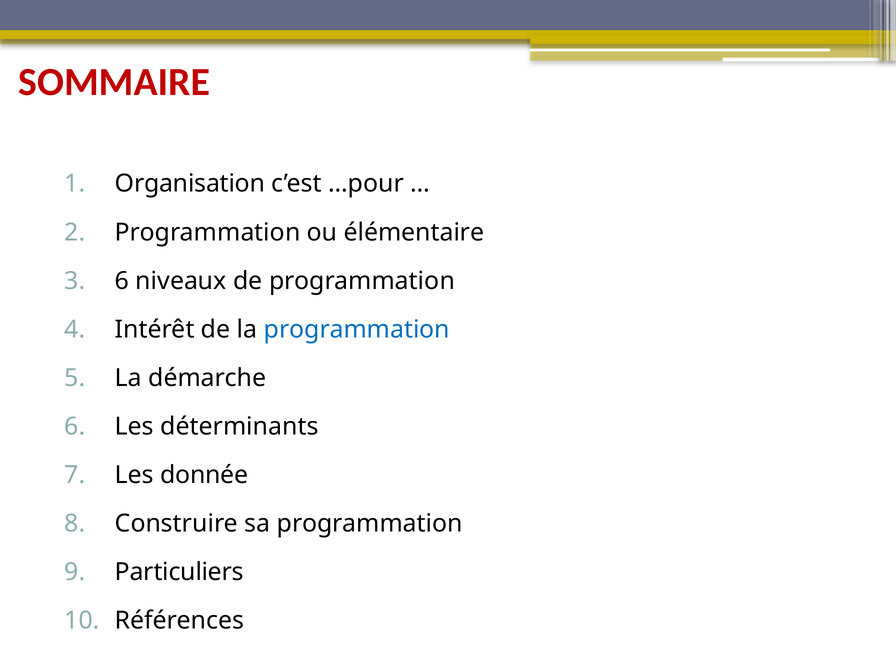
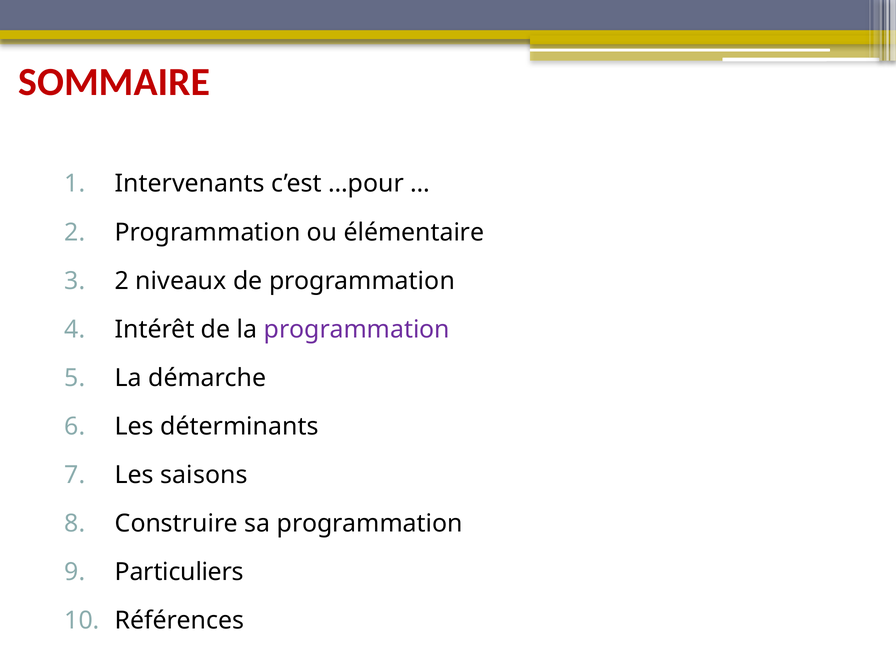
Organisation: Organisation -> Intervenants (190, 184)
3 6: 6 -> 2 (122, 281)
programmation colour: blue -> purple (357, 329)
donnée: donnée -> saisons (204, 475)
